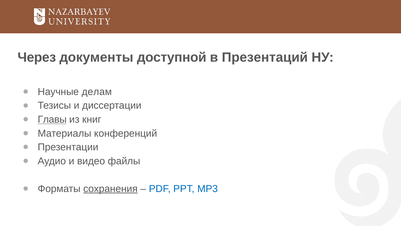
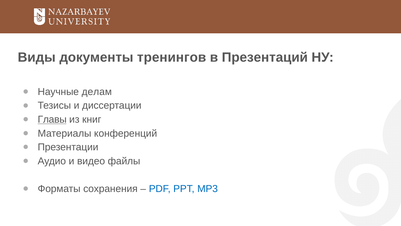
Через: Через -> Виды (37, 57)
доступной: доступной -> тренингов (172, 57)
сохранения underline: present -> none (110, 188)
